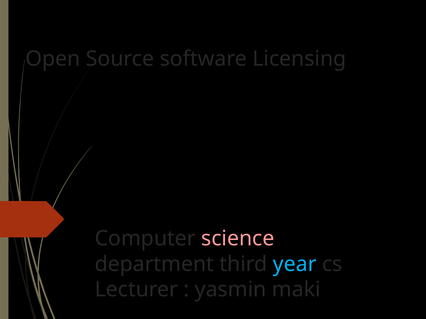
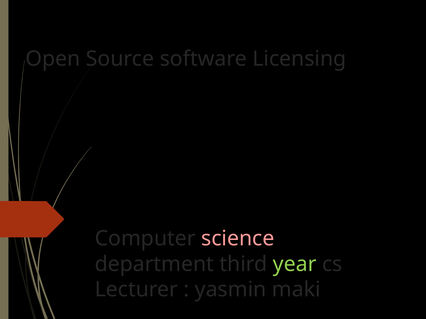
year colour: light blue -> light green (295, 265)
